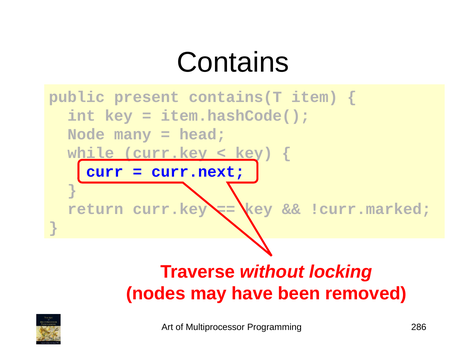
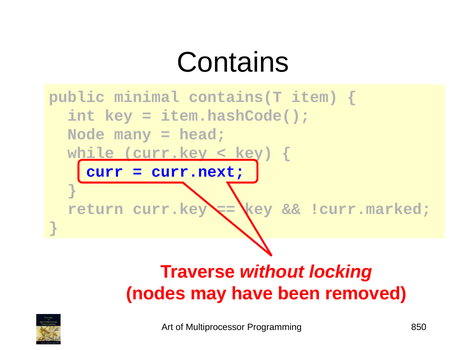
present: present -> minimal (147, 97)
286: 286 -> 850 (419, 327)
